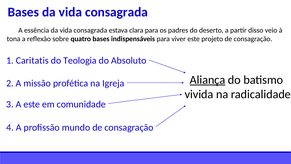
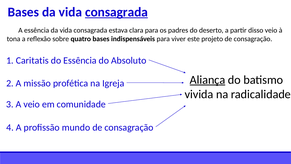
consagrada underline: none -> present (116, 12)
do Teologia: Teologia -> Essência (80, 60)
A este: este -> veio (32, 104)
